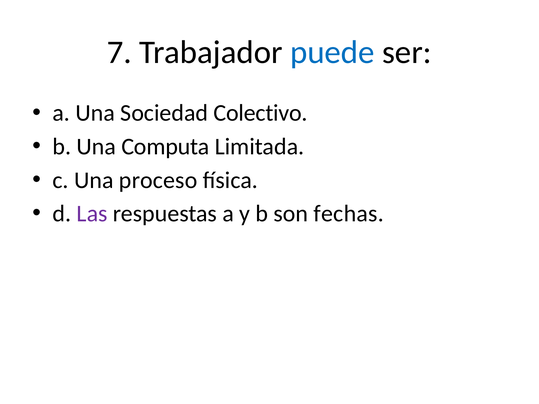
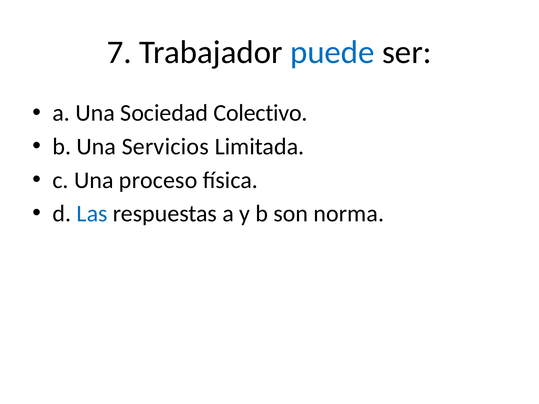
Computa: Computa -> Servicios (165, 147)
Las colour: purple -> blue (92, 214)
fechas: fechas -> norma (349, 214)
